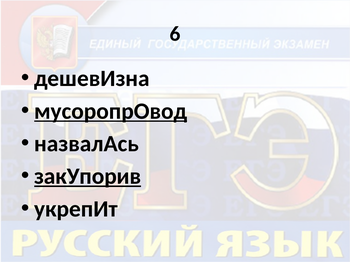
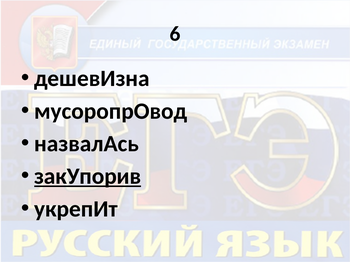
мусоропрОвод underline: present -> none (111, 111)
